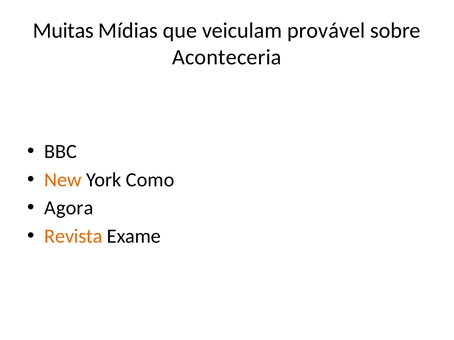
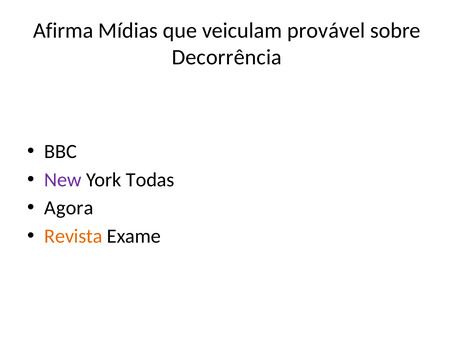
Muitas: Muitas -> Afirma (63, 31)
Aconteceria: Aconteceria -> Decorrência (227, 57)
New colour: orange -> purple (63, 180)
Como: Como -> Todas (150, 180)
